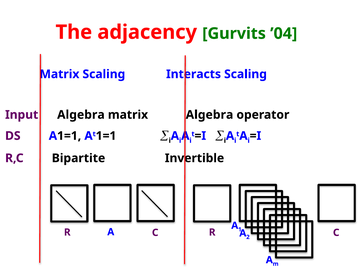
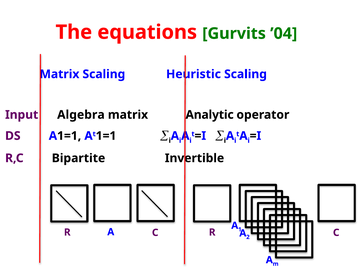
adjacency: adjacency -> equations (147, 32)
Interacts: Interacts -> Heuristic (193, 74)
matrix Algebra: Algebra -> Analytic (210, 115)
